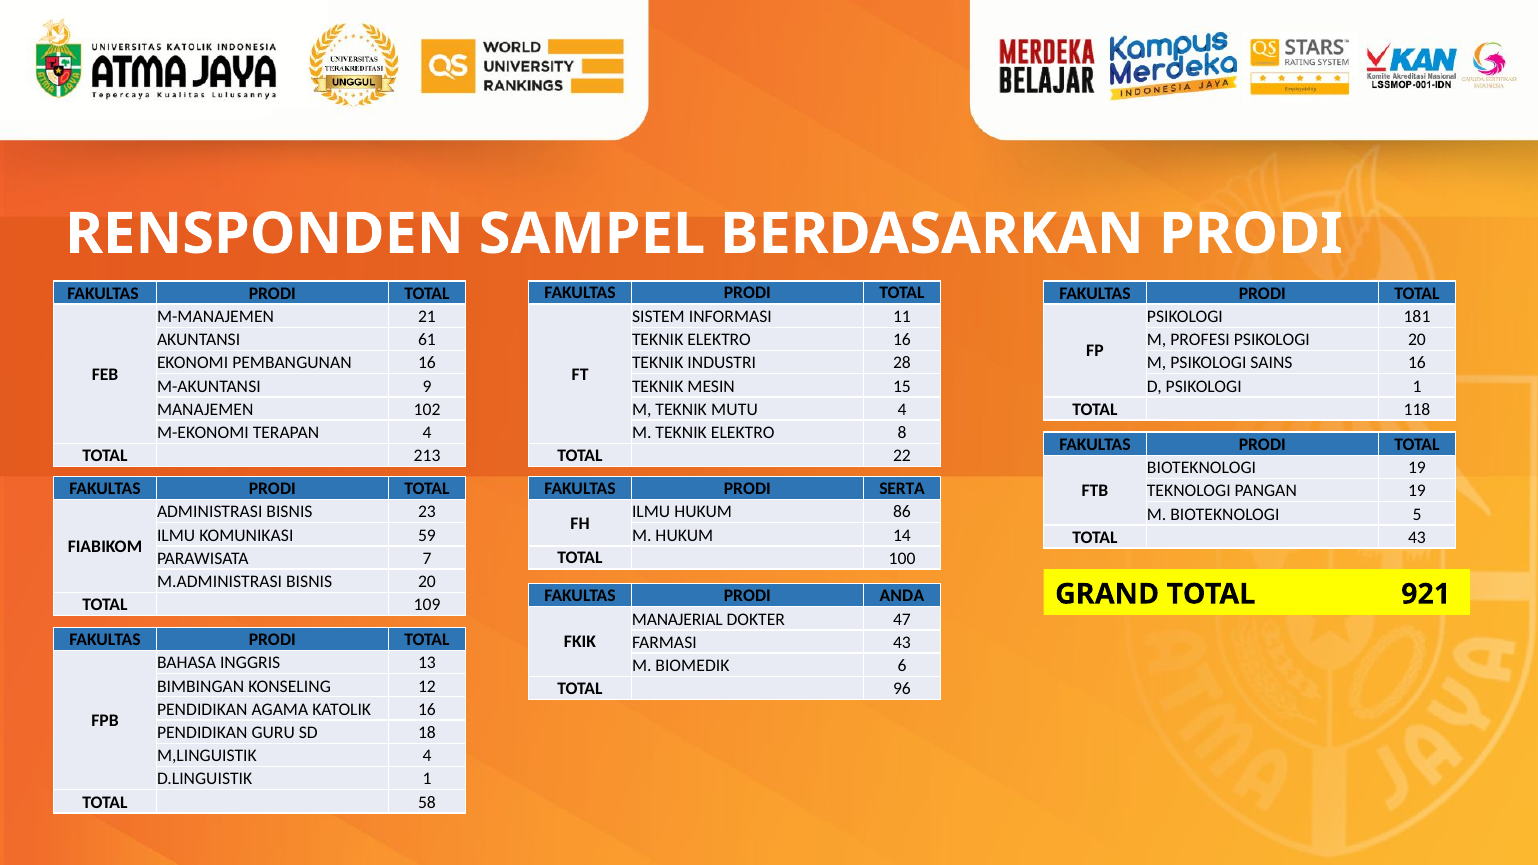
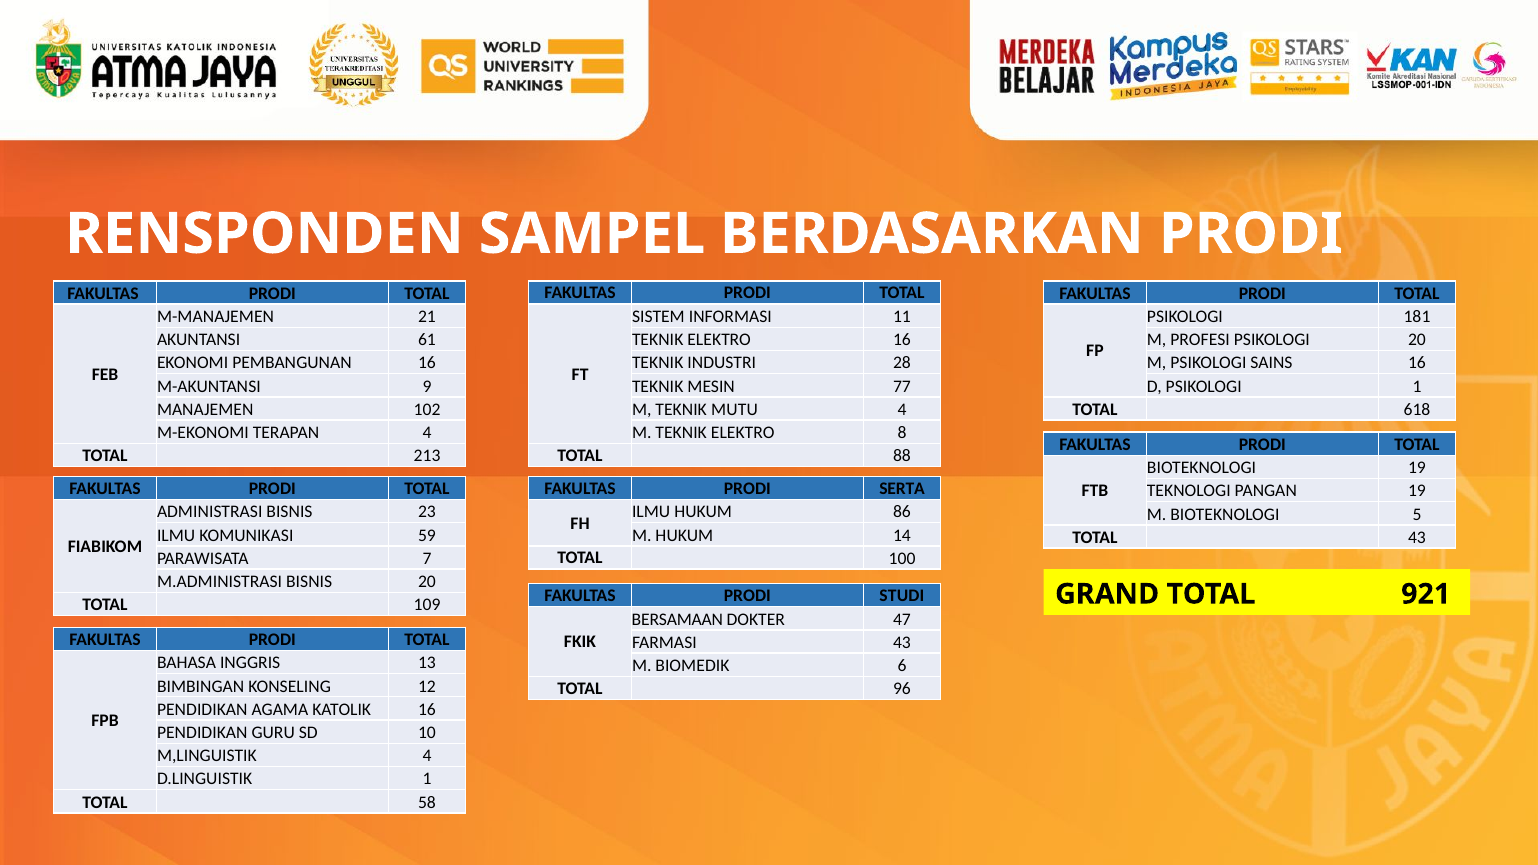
15: 15 -> 77 (902, 386)
118: 118 -> 618 (1417, 410)
22: 22 -> 88 (902, 456)
ANDA: ANDA -> STUDI (902, 596)
MANAJERIAL: MANAJERIAL -> BERSAMAAN (677, 619)
18: 18 -> 10 (427, 733)
